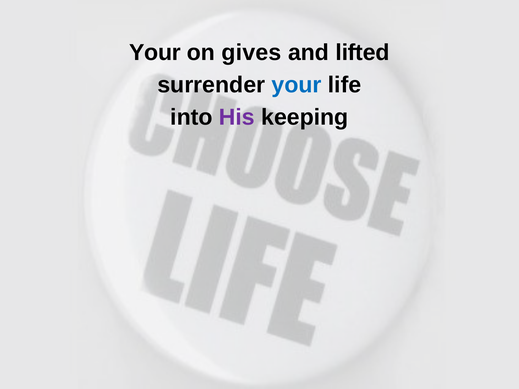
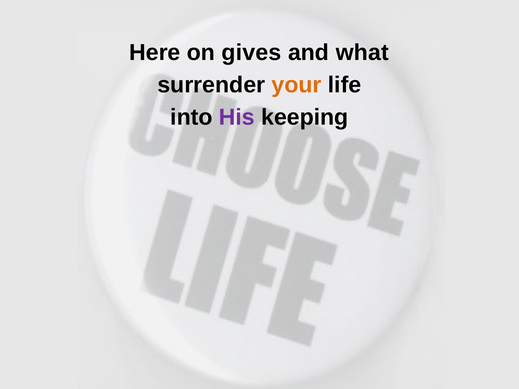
Your: Your -> Here (155, 53)
lifted: lifted -> what (362, 53)
your colour: blue -> orange (297, 85)
